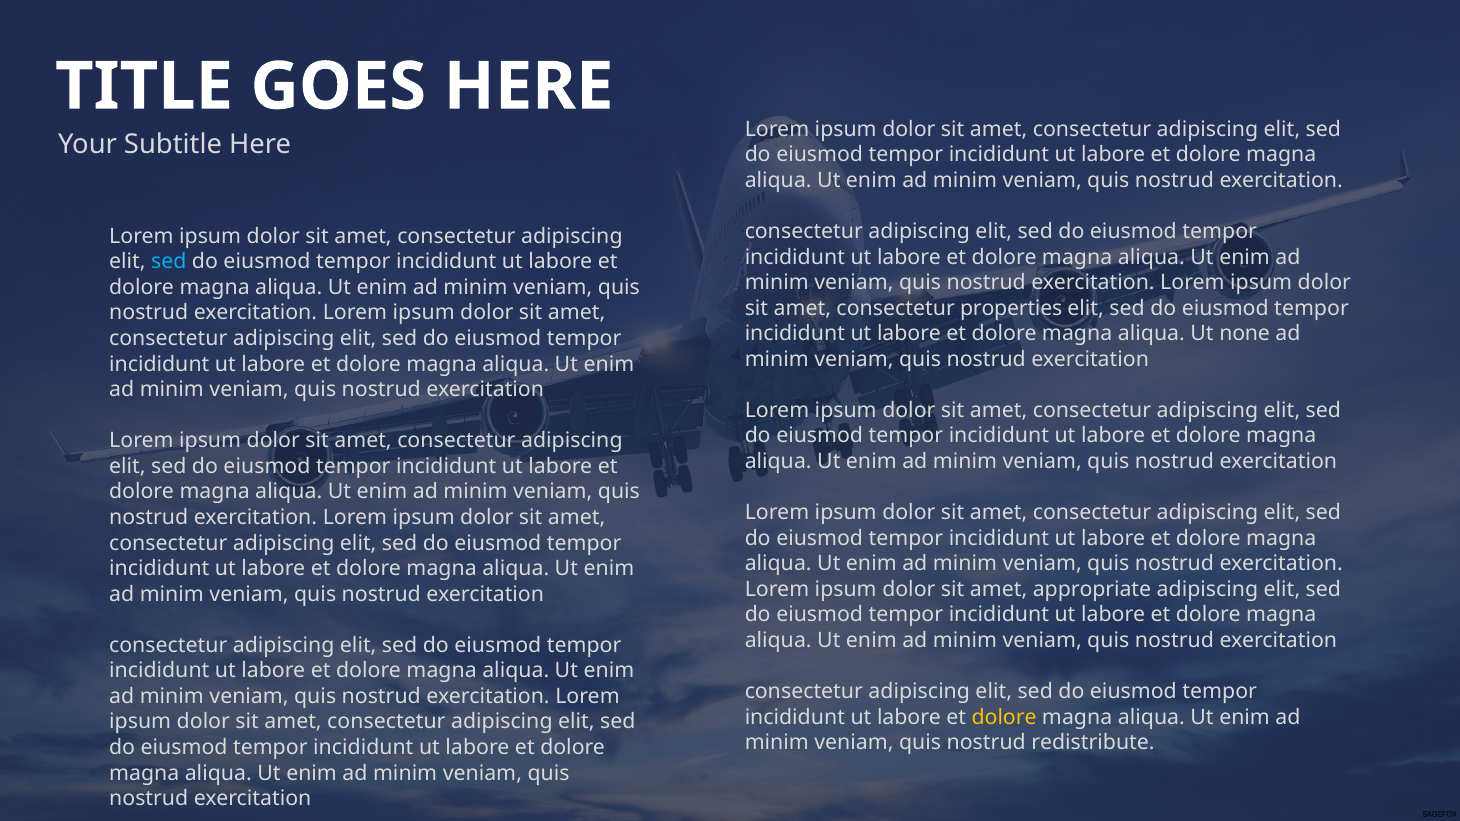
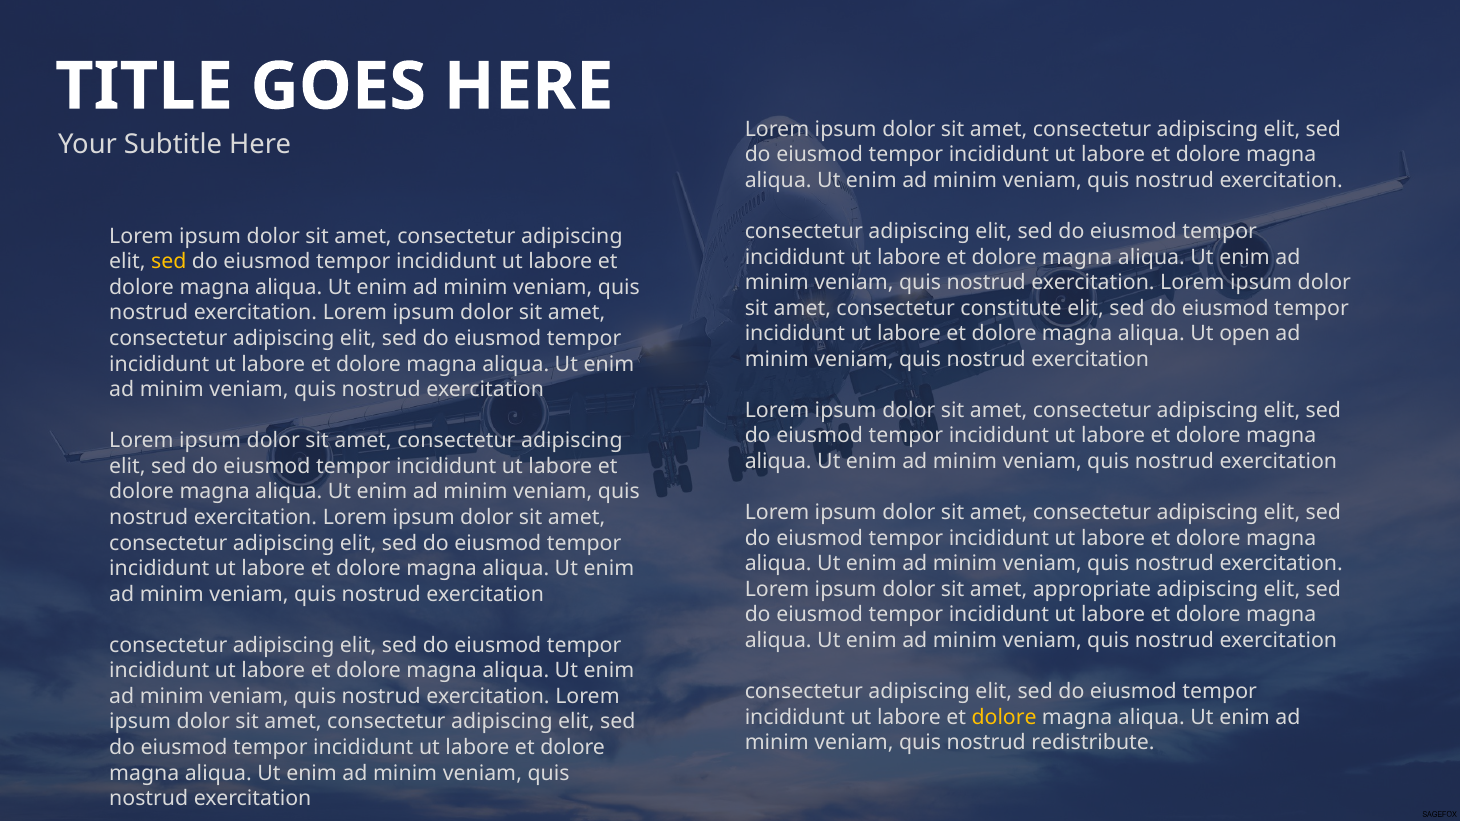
sed colour: light blue -> yellow (169, 262)
properties: properties -> constitute (1011, 308)
none: none -> open (1245, 334)
